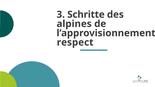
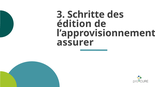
alpines: alpines -> édition (74, 24)
respect: respect -> assurer (75, 42)
